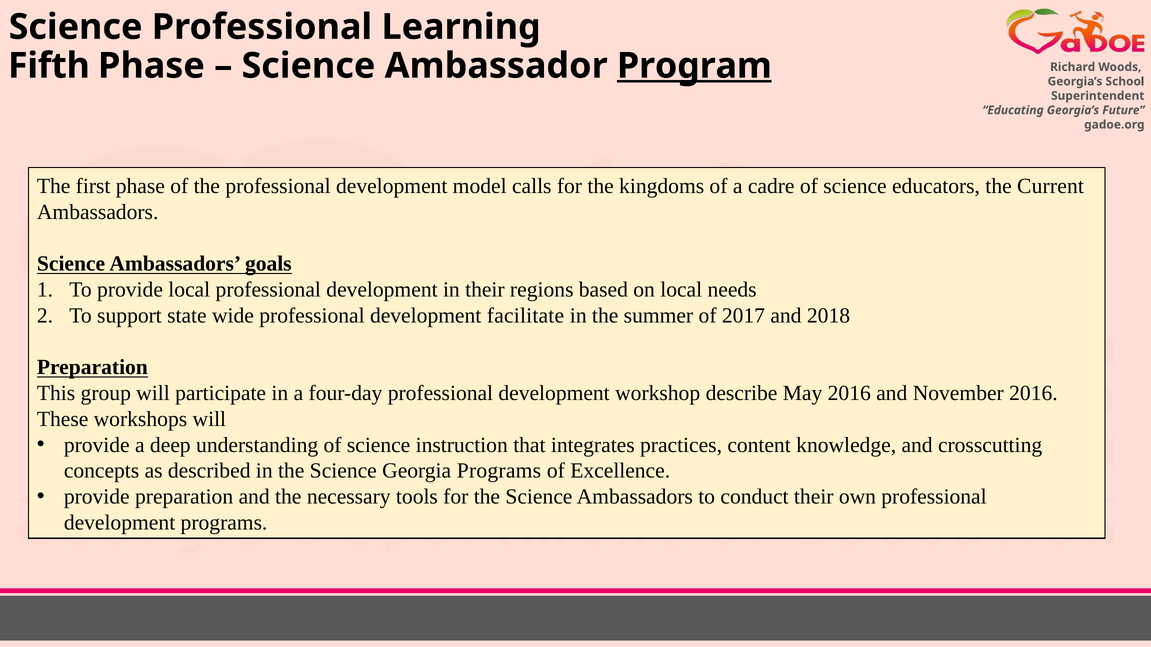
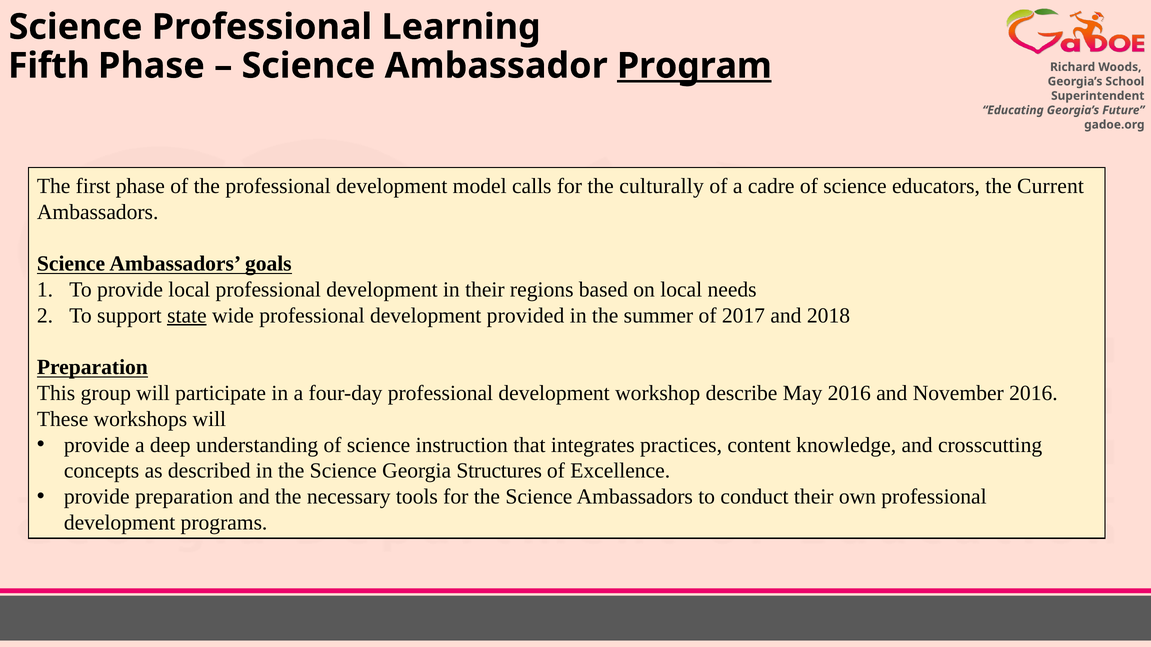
kingdoms: kingdoms -> culturally (662, 186)
state underline: none -> present (187, 316)
facilitate: facilitate -> provided (526, 316)
Georgia Programs: Programs -> Structures (499, 471)
